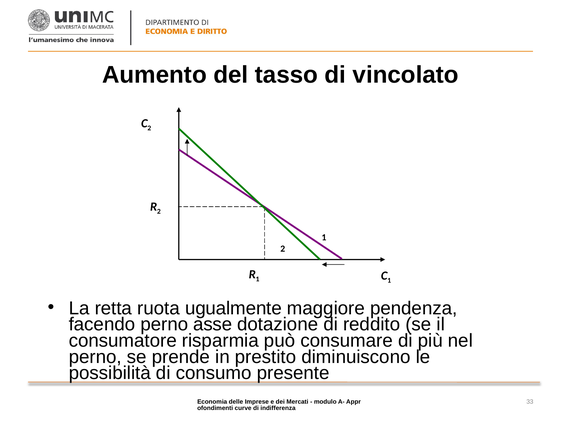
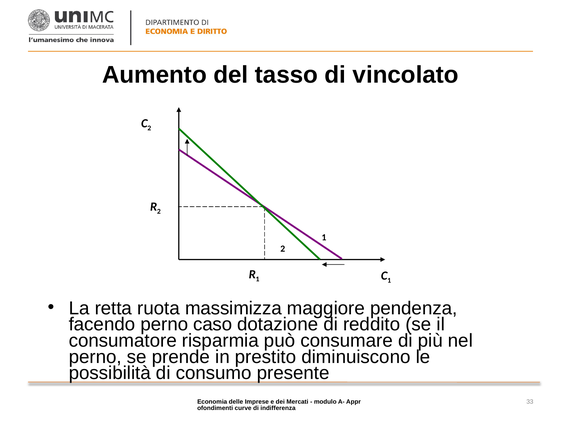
ugualmente: ugualmente -> massimizza (233, 308)
asse: asse -> caso (213, 324)
